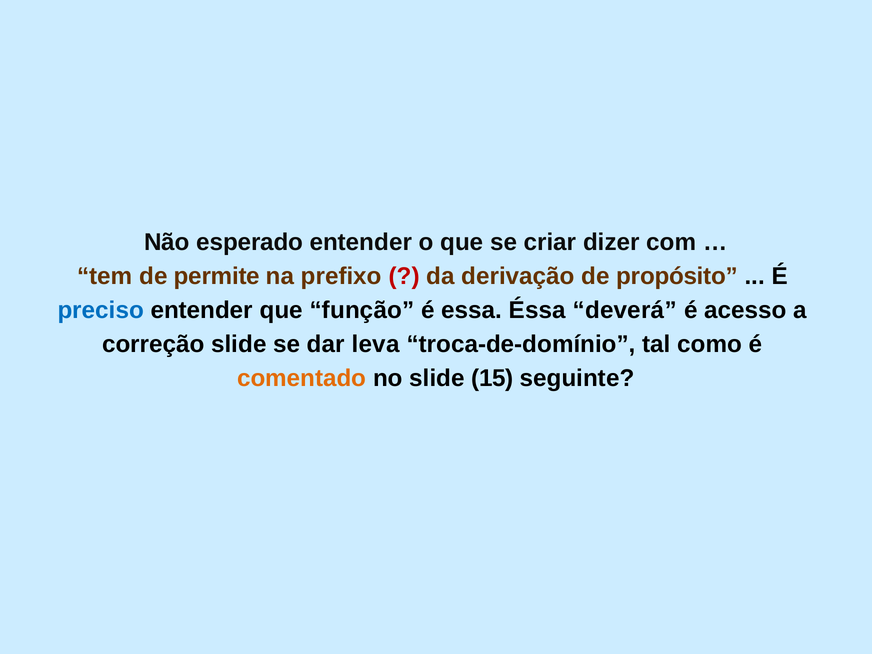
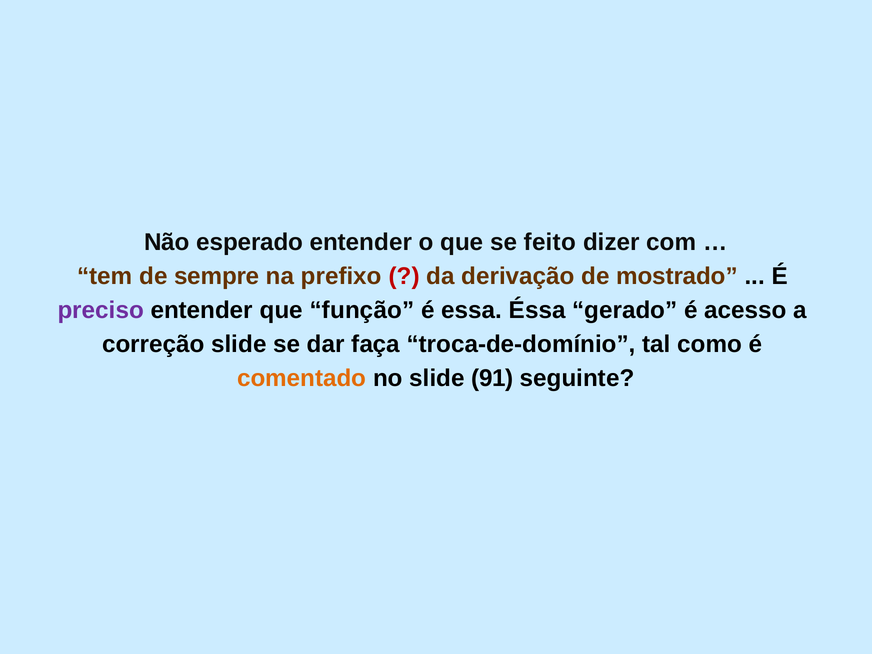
criar: criar -> feito (550, 242)
permite: permite -> sempre (217, 276)
propósito: propósito -> mostrado (677, 276)
preciso colour: blue -> purple (101, 310)
deverá: deverá -> gerado (625, 310)
leva: leva -> faça (376, 344)
15: 15 -> 91 (492, 378)
